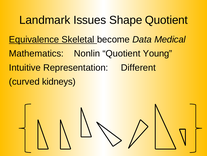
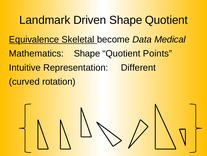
Issues: Issues -> Driven (90, 20)
Mathematics Nonlin: Nonlin -> Shape (87, 53)
Young: Young -> Points (158, 53)
kidneys: kidneys -> rotation (59, 81)
